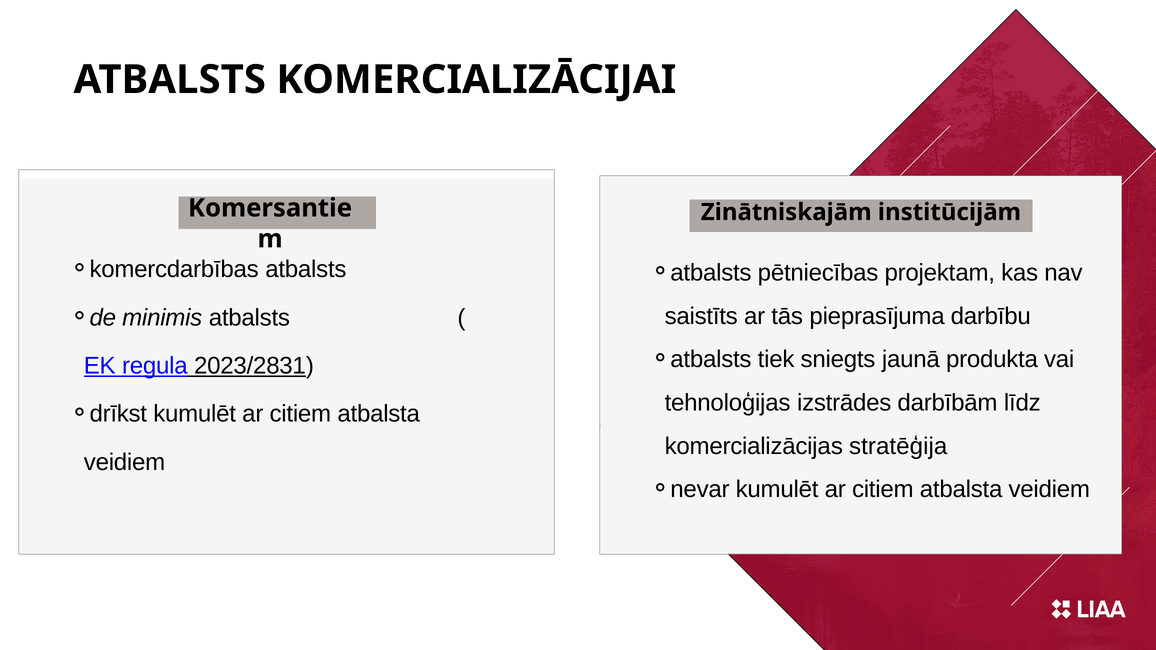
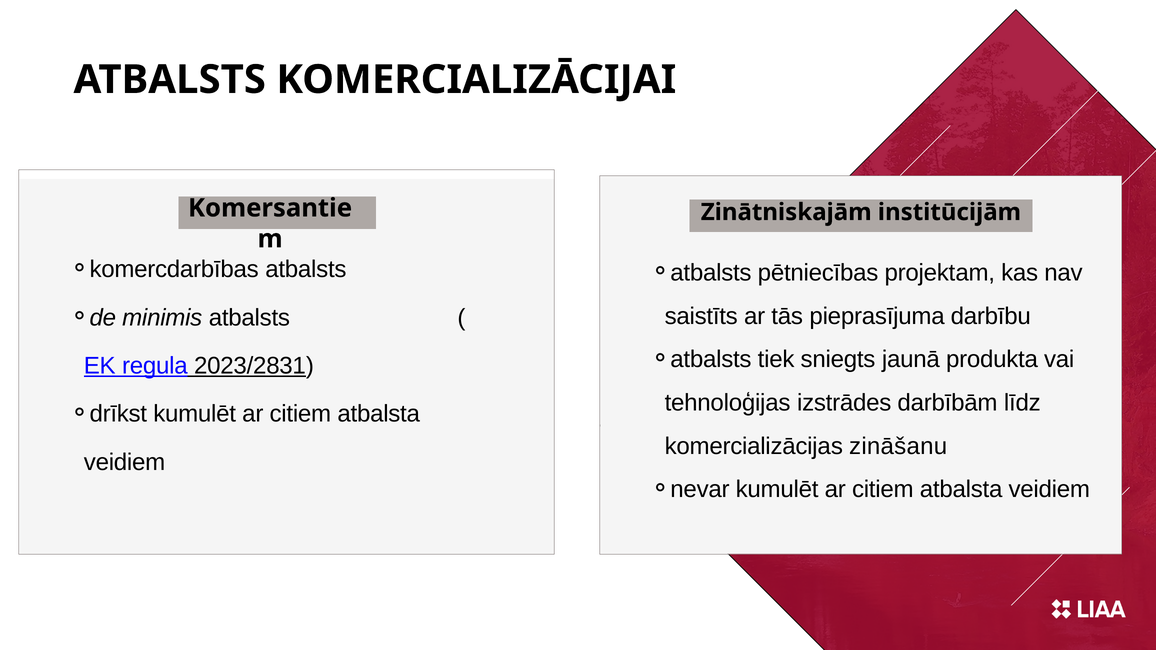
stratēģija: stratēģija -> zināšanu (898, 446)
